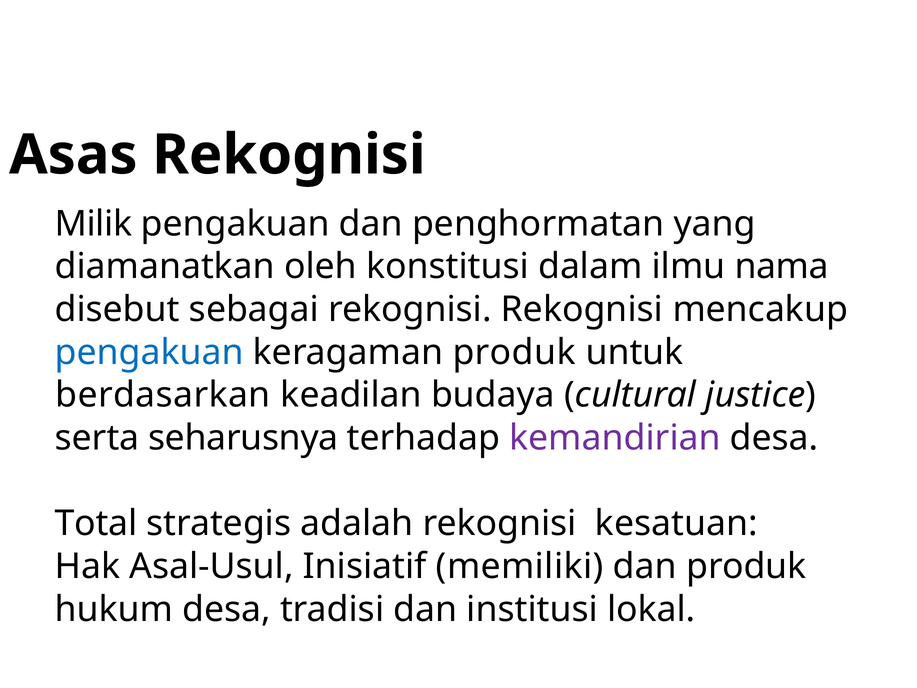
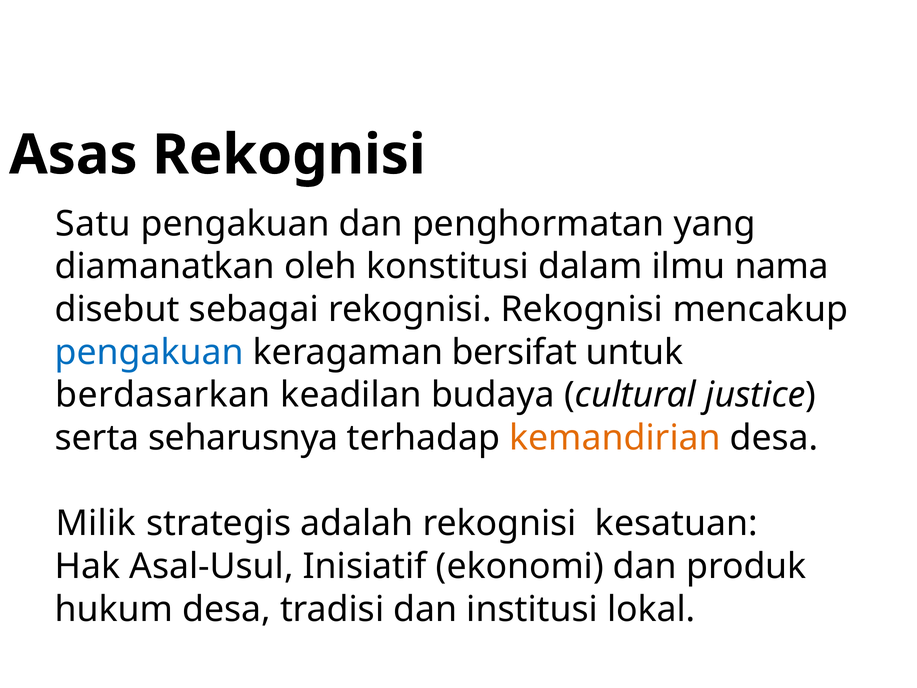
Milik: Milik -> Satu (93, 224)
keragaman produk: produk -> bersifat (514, 352)
kemandirian colour: purple -> orange (615, 438)
Total: Total -> Milik (96, 523)
memiliki: memiliki -> ekonomi (520, 566)
